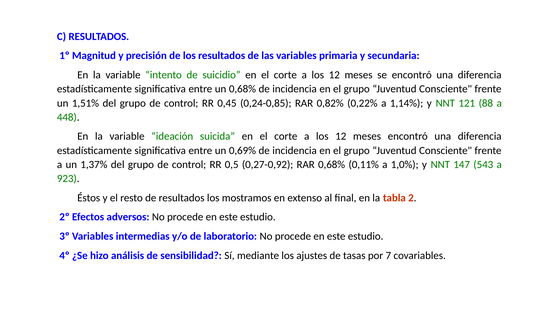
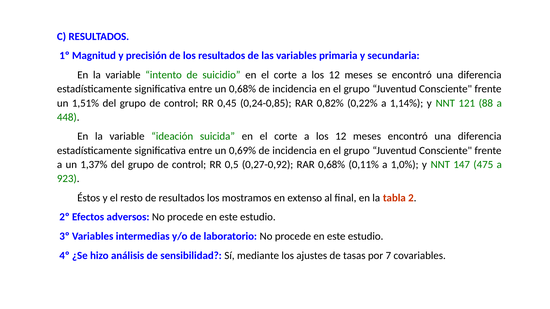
543: 543 -> 475 (483, 165)
